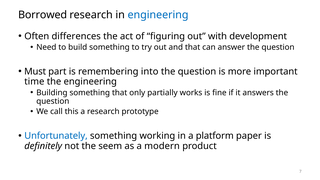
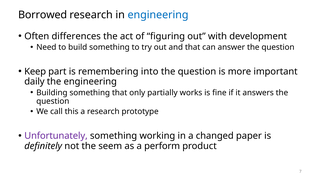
Must: Must -> Keep (35, 72)
time: time -> daily (34, 82)
Unfortunately colour: blue -> purple (56, 136)
platform: platform -> changed (215, 136)
modern: modern -> perform (162, 146)
